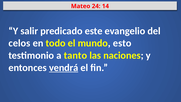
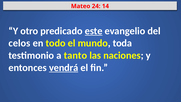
salir: salir -> otro (29, 31)
este underline: none -> present (94, 31)
esto: esto -> toda (122, 43)
